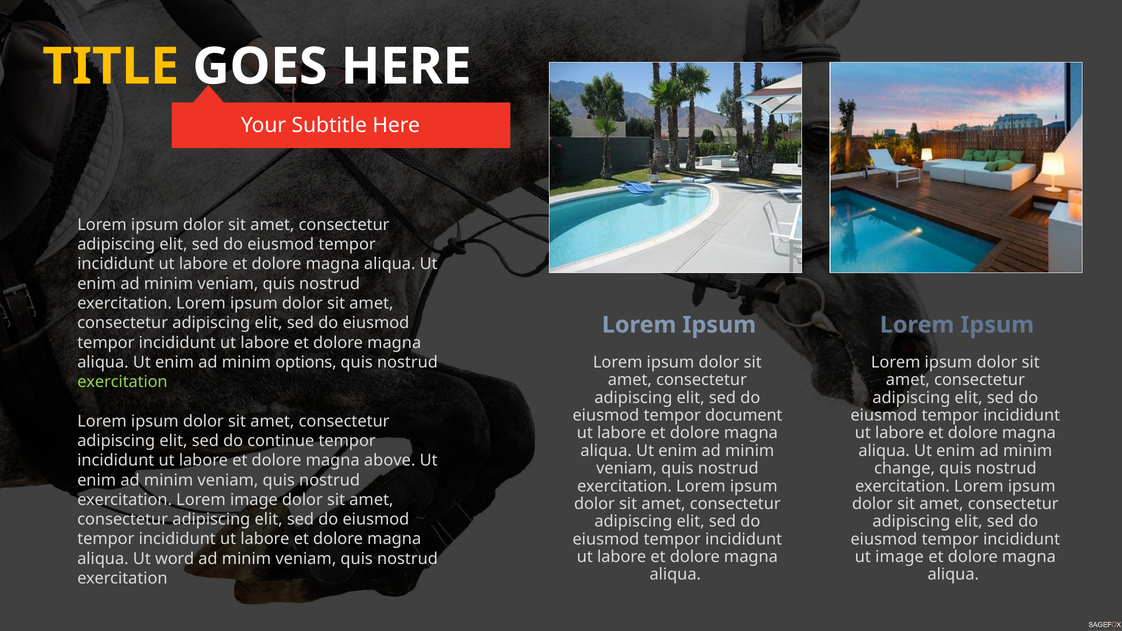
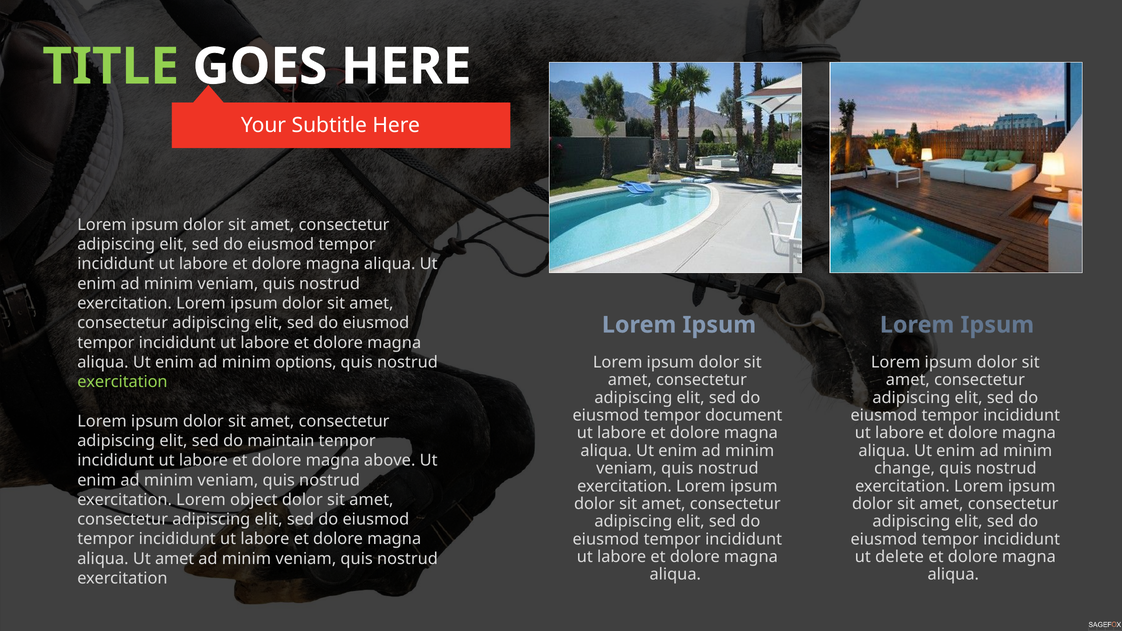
TITLE colour: yellow -> light green (111, 67)
continue: continue -> maintain (281, 441)
Lorem image: image -> object (254, 500)
ut image: image -> delete (900, 557)
Ut word: word -> amet (175, 559)
